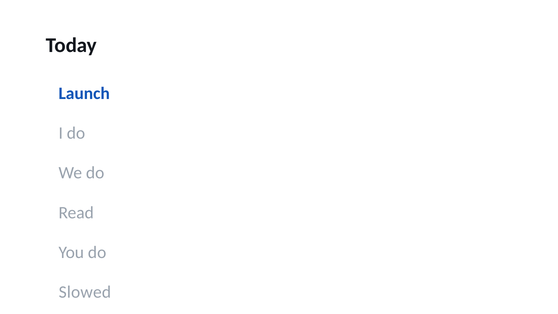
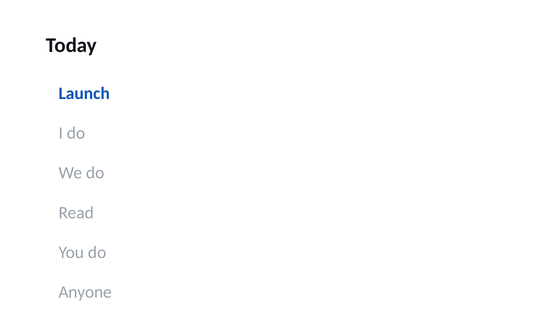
Slowed: Slowed -> Anyone (85, 292)
